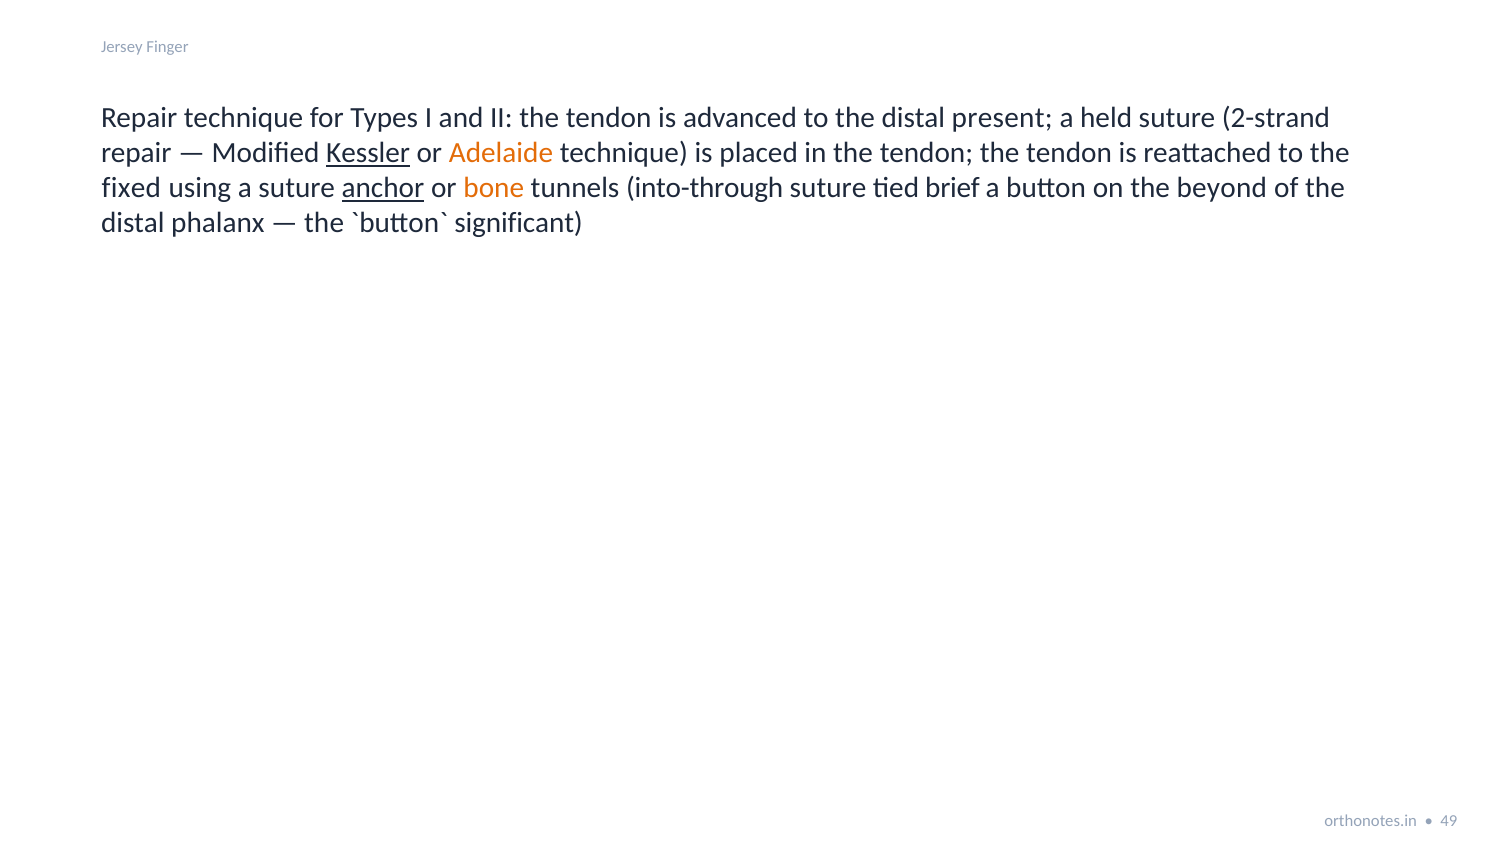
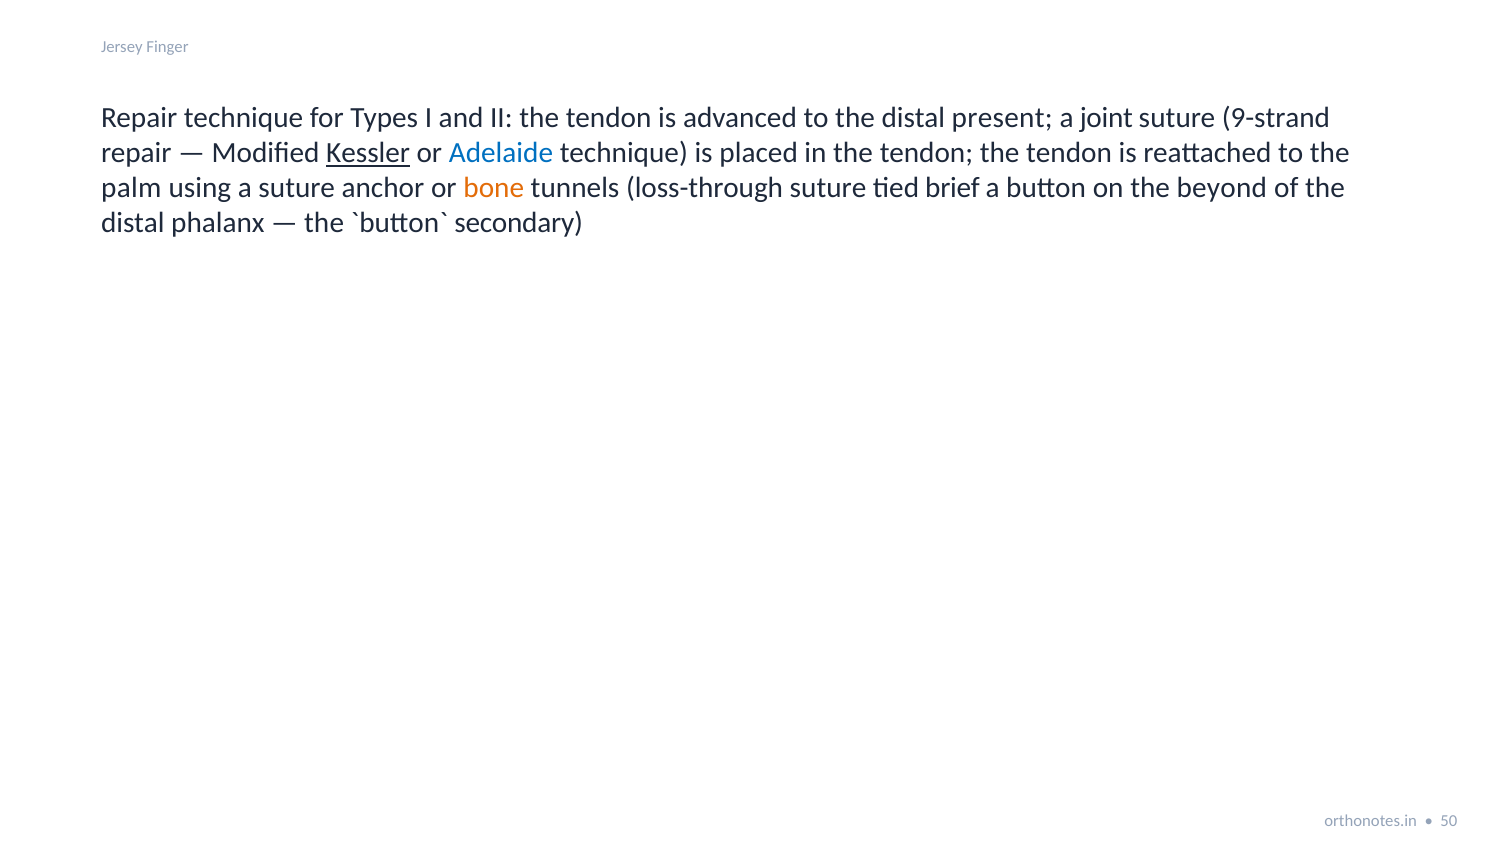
held: held -> joint (1106, 118)
2-strand: 2-strand -> 9-strand (1276, 118)
Adelaide colour: orange -> blue (501, 153)
fixed: fixed -> palm (131, 188)
anchor underline: present -> none (383, 188)
into-through: into-through -> loss-through (705, 188)
significant: significant -> secondary (519, 223)
49: 49 -> 50 (1449, 821)
